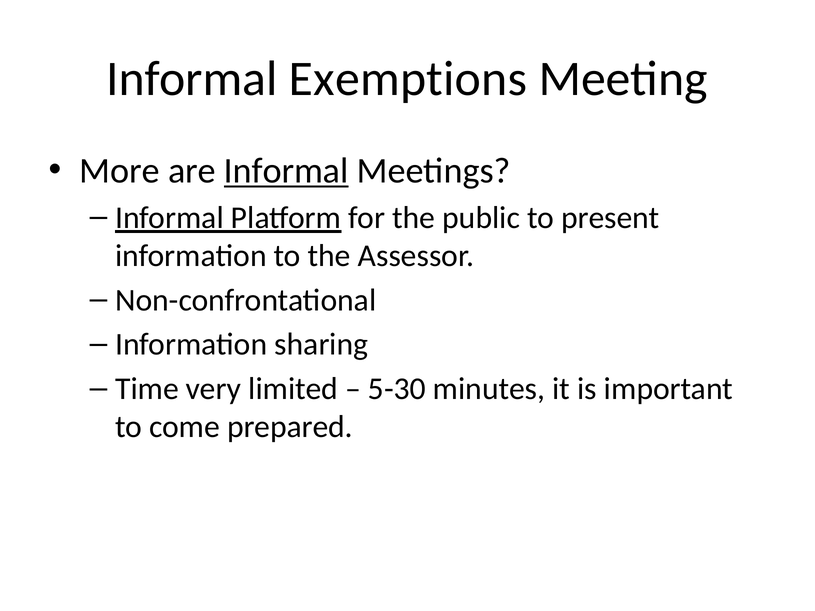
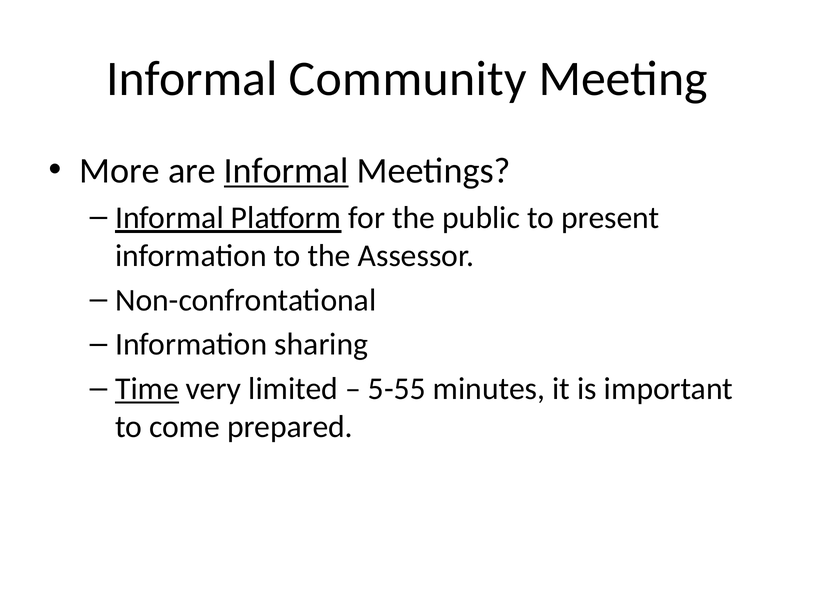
Exemptions: Exemptions -> Community (408, 79)
Time underline: none -> present (147, 389)
5-30: 5-30 -> 5-55 (397, 389)
